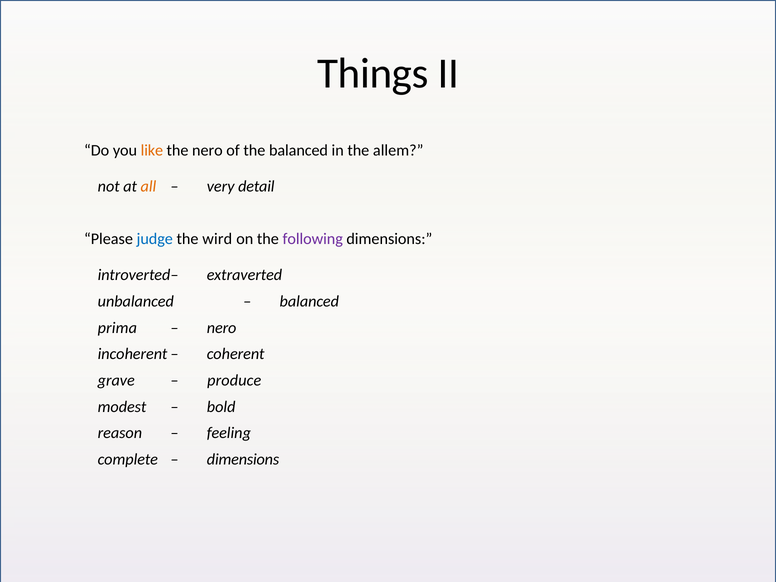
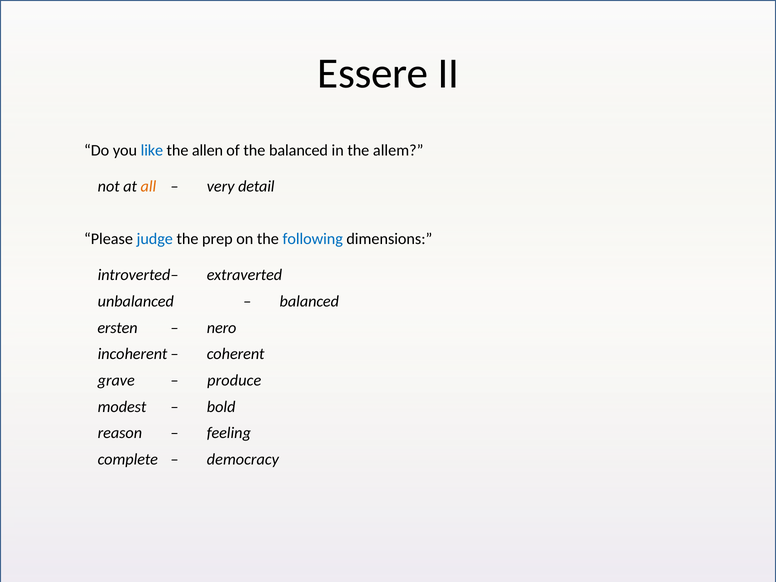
Things: Things -> Essere (373, 74)
like colour: orange -> blue (152, 151)
the nero: nero -> allen (207, 151)
wird: wird -> prep (217, 239)
following colour: purple -> blue (313, 239)
prima: prima -> ersten (117, 328)
dimensions: dimensions -> democracy (243, 459)
